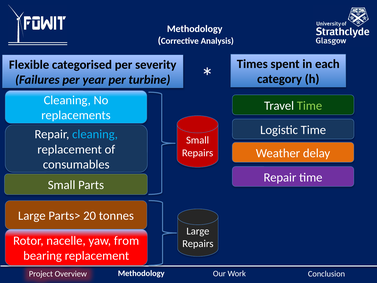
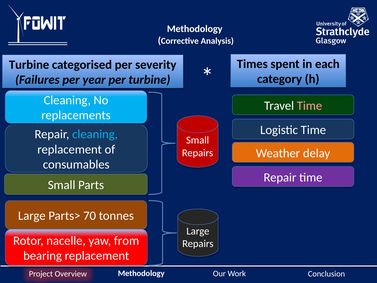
Flexible: Flexible -> Turbine (29, 65)
Time colour: light green -> pink (310, 106)
20: 20 -> 70 (90, 216)
